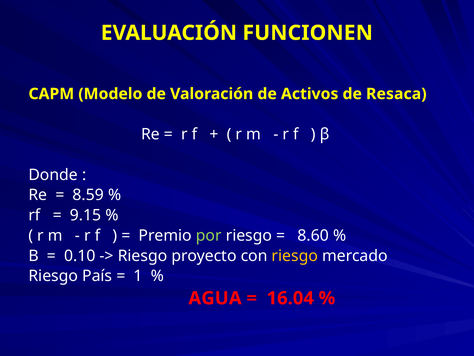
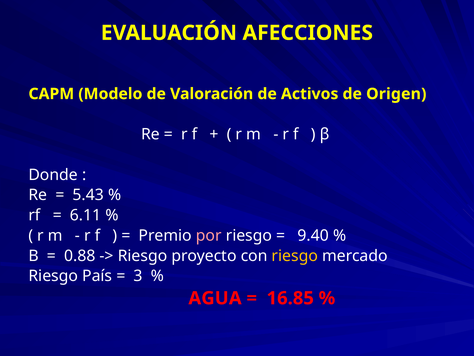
FUNCIONEN: FUNCIONEN -> AFECCIONES (308, 33)
Resaca: Resaca -> Origen (396, 94)
8.59: 8.59 -> 5.43 (88, 195)
9.15: 9.15 -> 6.11 (86, 215)
por colour: light green -> pink (209, 235)
8.60: 8.60 -> 9.40 (313, 235)
0.10: 0.10 -> 0.88 (80, 255)
1: 1 -> 3 (138, 276)
16.04: 16.04 -> 16.85 (290, 298)
